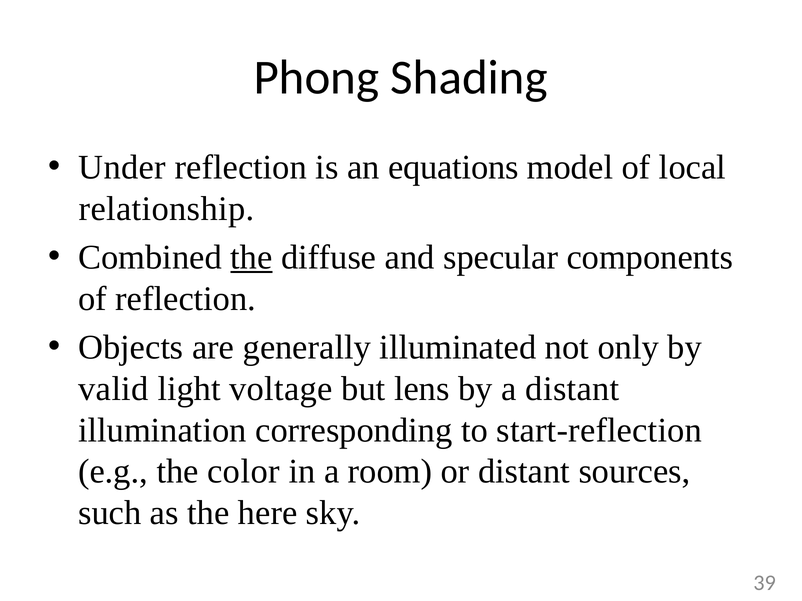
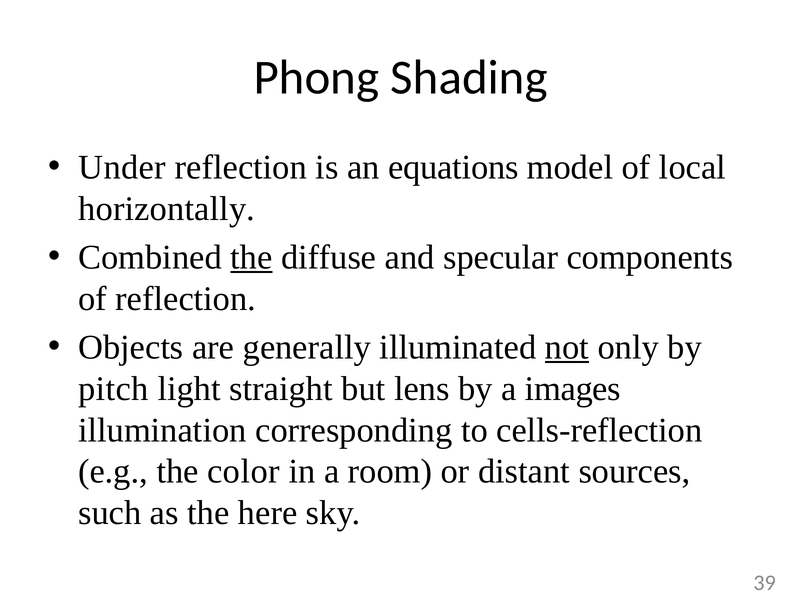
relationship: relationship -> horizontally (167, 209)
not underline: none -> present (567, 348)
valid: valid -> pitch (113, 389)
voltage: voltage -> straight (281, 389)
a distant: distant -> images (573, 389)
start-reflection: start-reflection -> cells-reflection (599, 431)
